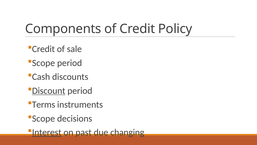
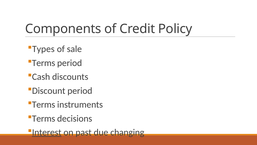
Credit: Credit -> Types (43, 49)
Scope: Scope -> Terms (44, 63)
Discount underline: present -> none (49, 90)
Scope: Scope -> Terms (44, 118)
